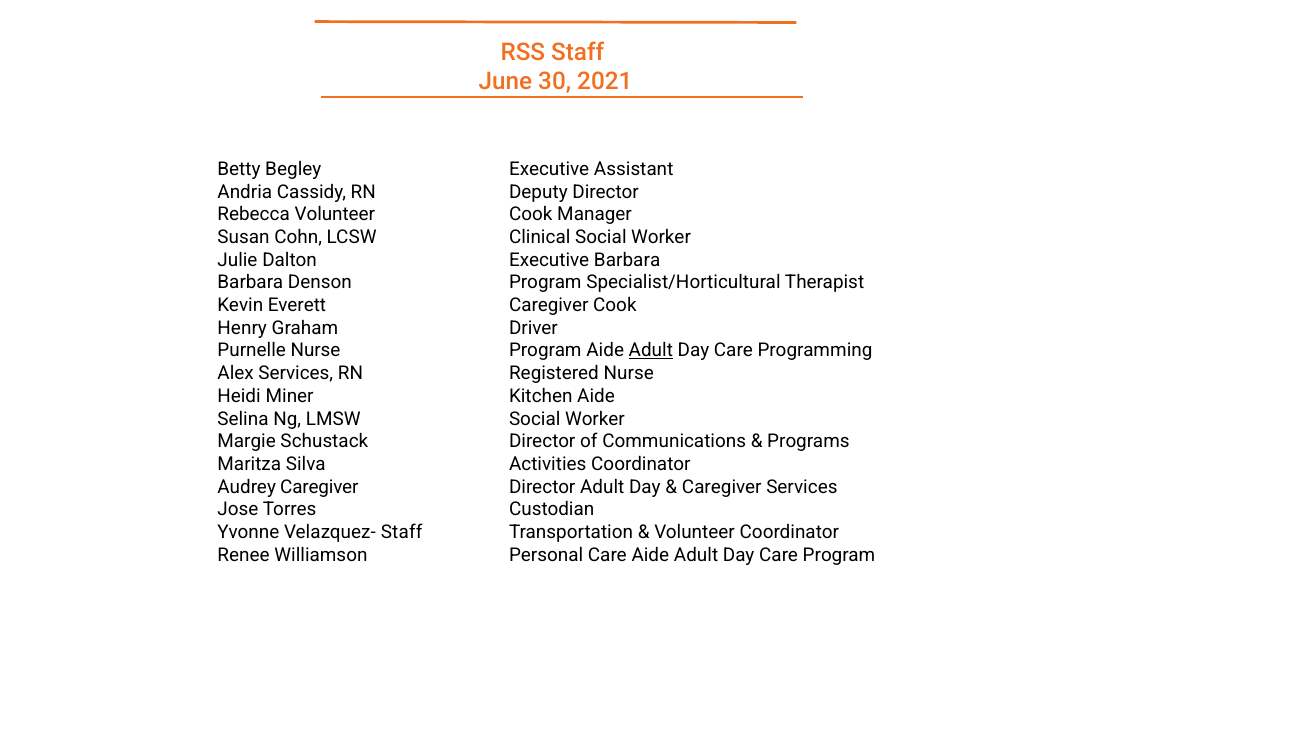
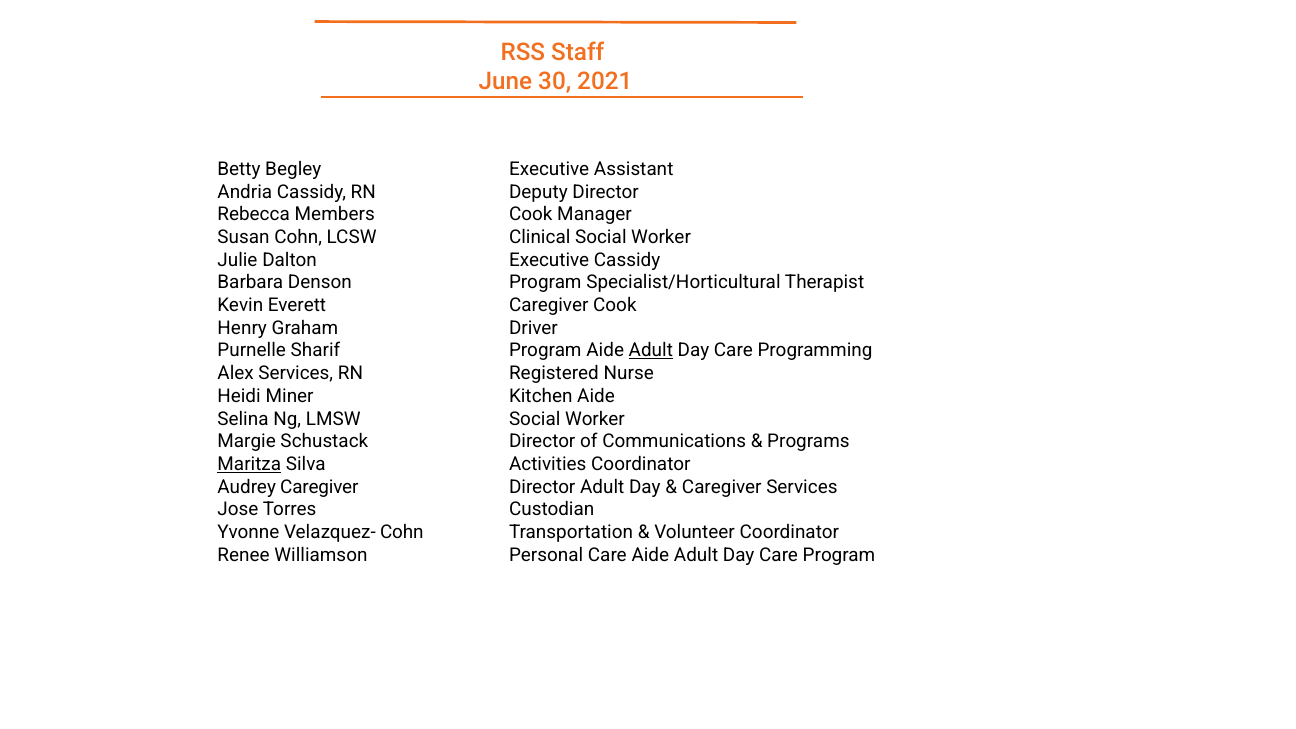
Rebecca Volunteer: Volunteer -> Members (335, 215)
Executive Barbara: Barbara -> Cassidy (627, 260)
Purnelle Nurse: Nurse -> Sharif (315, 351)
Maritza underline: none -> present (249, 464)
Velazquez- Staff: Staff -> Cohn (402, 532)
